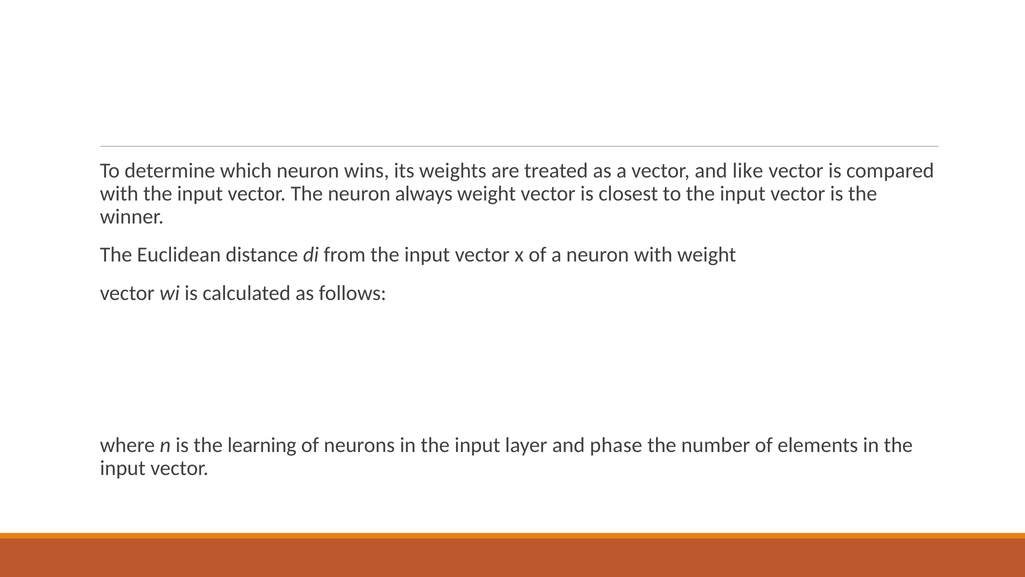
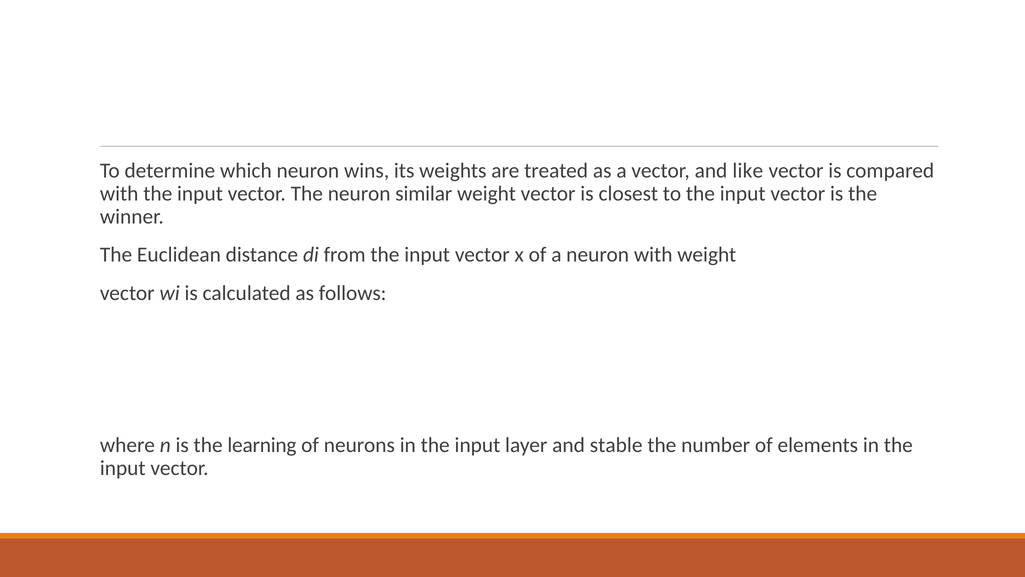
always: always -> similar (424, 194)
phase: phase -> stable (616, 445)
